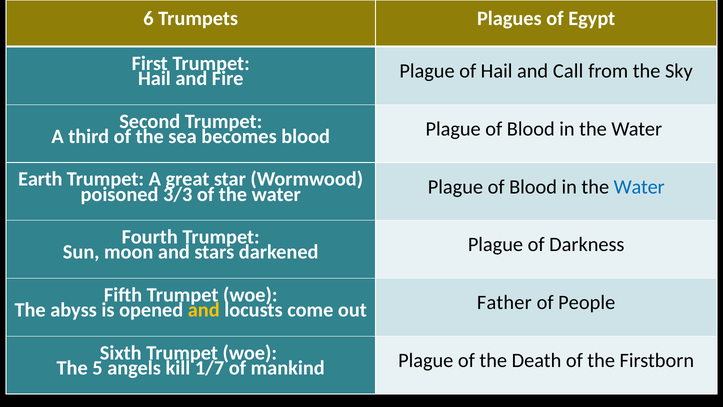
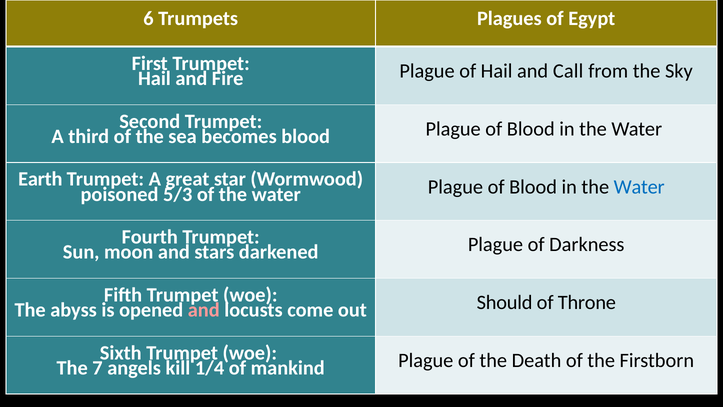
3/3: 3/3 -> 5/3 (178, 194)
and colour: yellow -> pink (204, 310)
Father: Father -> Should (505, 302)
People: People -> Throne (587, 302)
5: 5 -> 7 (98, 368)
1/7: 1/7 -> 1/4 (210, 368)
